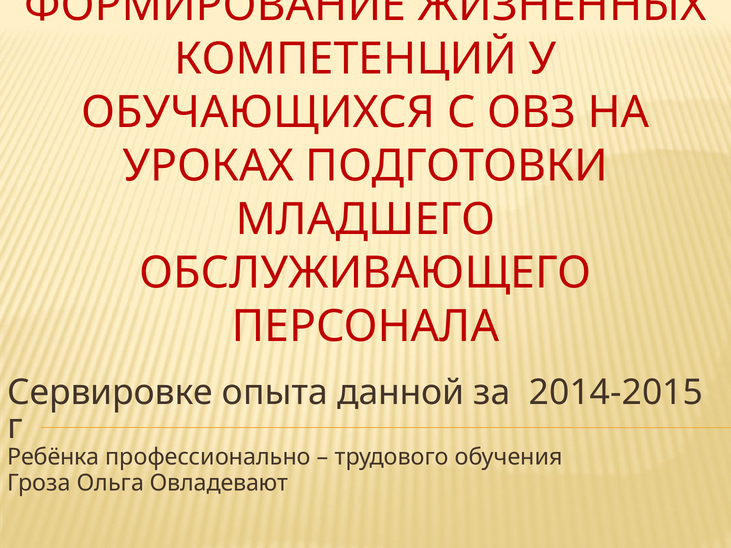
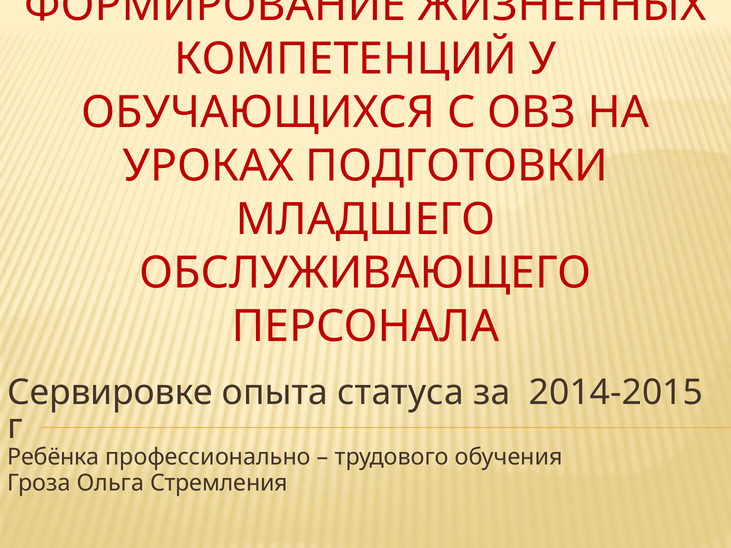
данной: данной -> статуса (401, 393)
Овладевают: Овладевают -> Стремления (219, 483)
